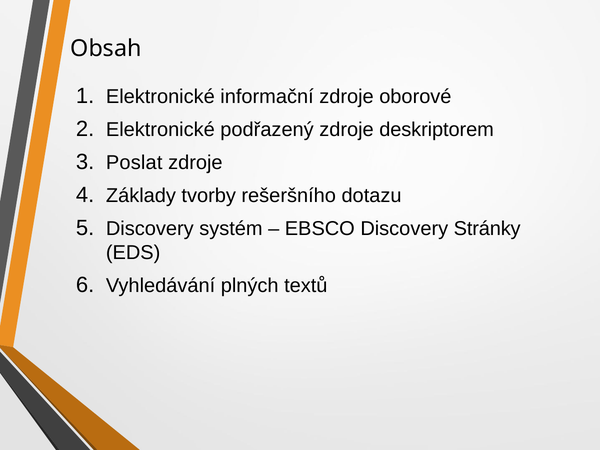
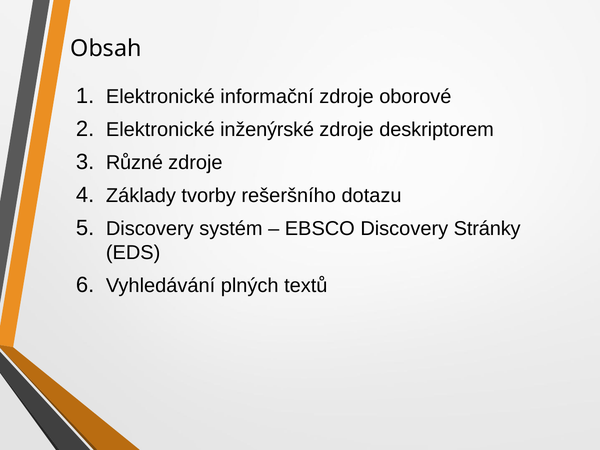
podřazený: podřazený -> inženýrské (267, 130)
Poslat: Poslat -> Různé (134, 163)
